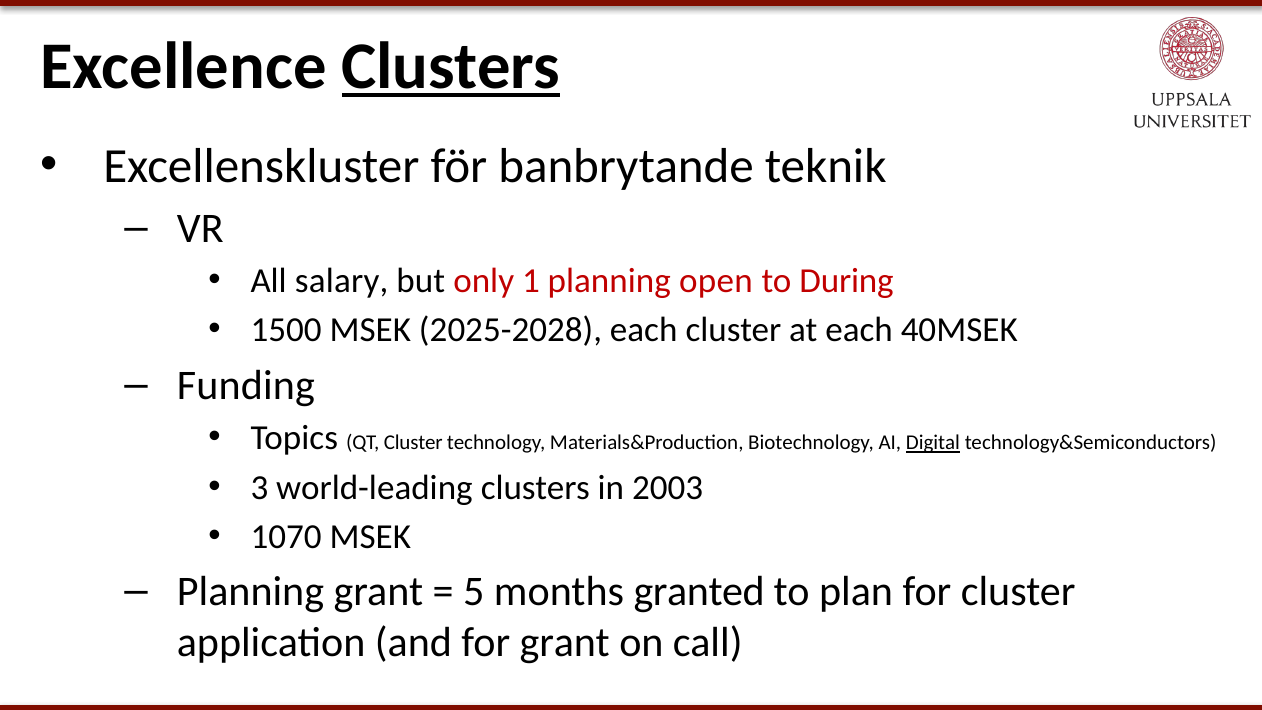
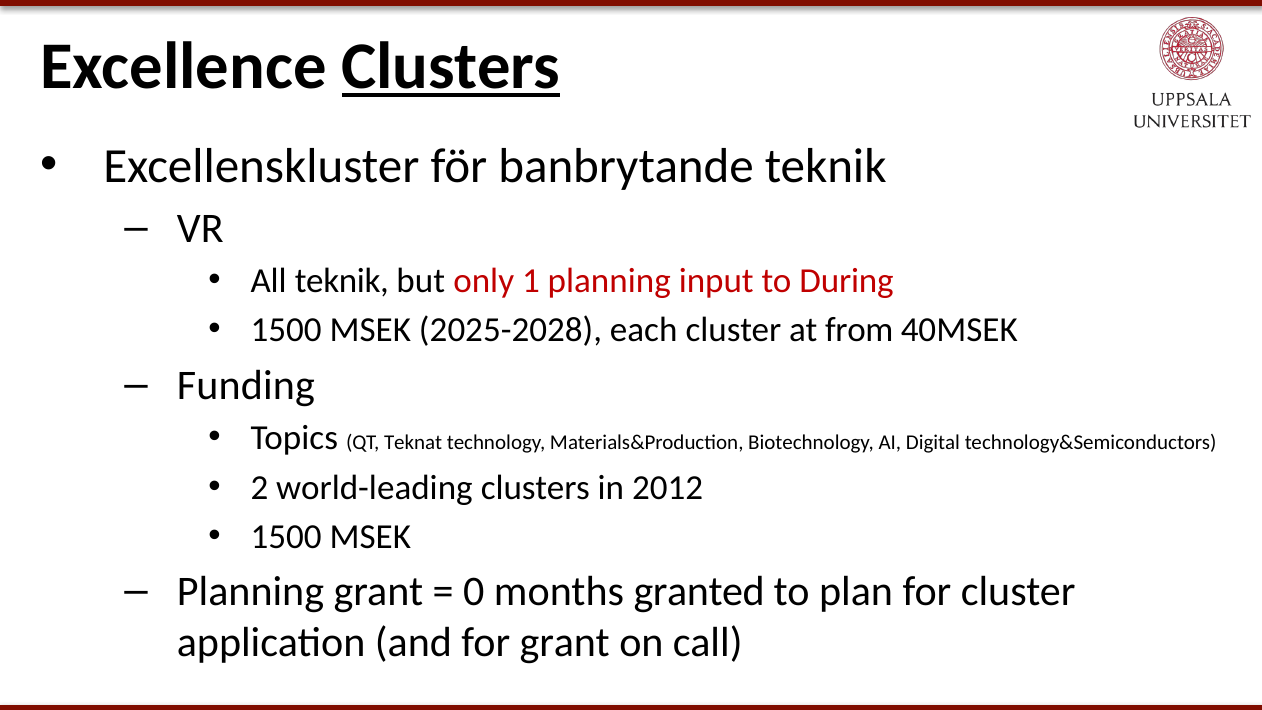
All salary: salary -> teknik (342, 281)
open: open -> input (716, 281)
at each: each -> from (859, 330)
QT Cluster: Cluster -> Teknat (413, 443)
Digital underline: present -> none (933, 443)
3: 3 -> 2 (259, 487)
2003: 2003 -> 2012 (668, 487)
1070: 1070 -> 1500 (286, 537)
5: 5 -> 0 (474, 592)
